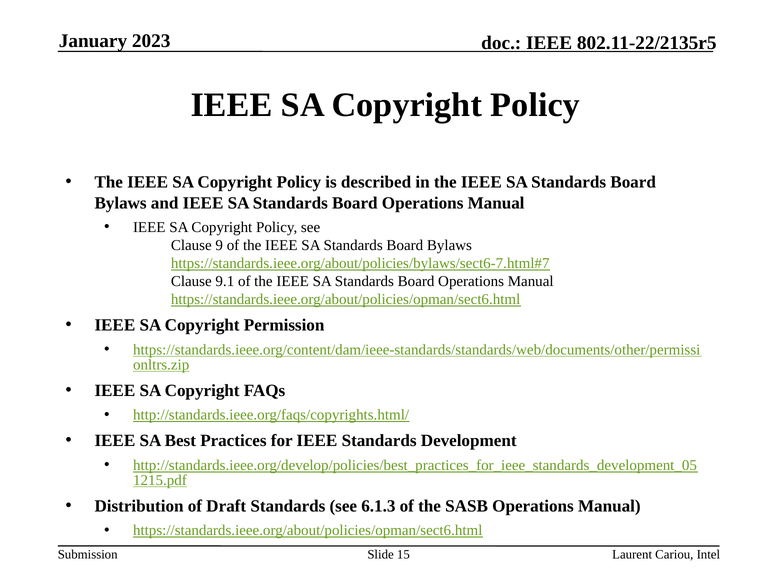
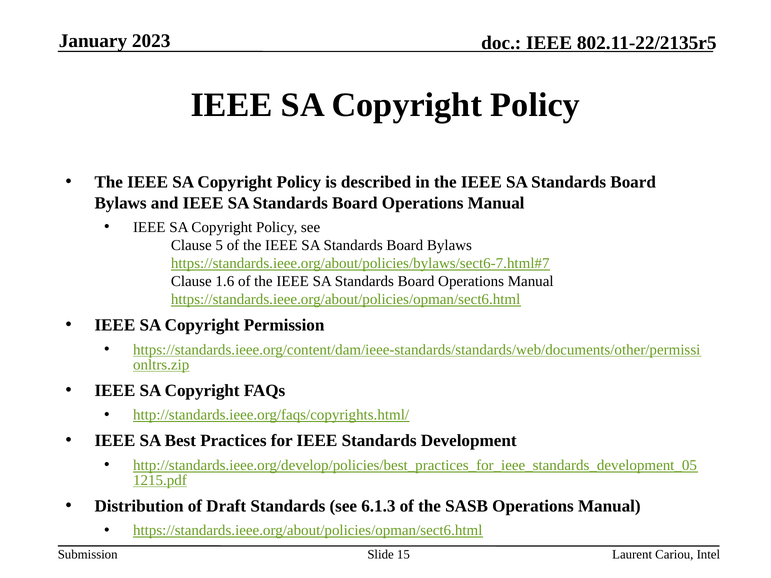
9: 9 -> 5 (219, 245)
9.1: 9.1 -> 1.6 (225, 281)
